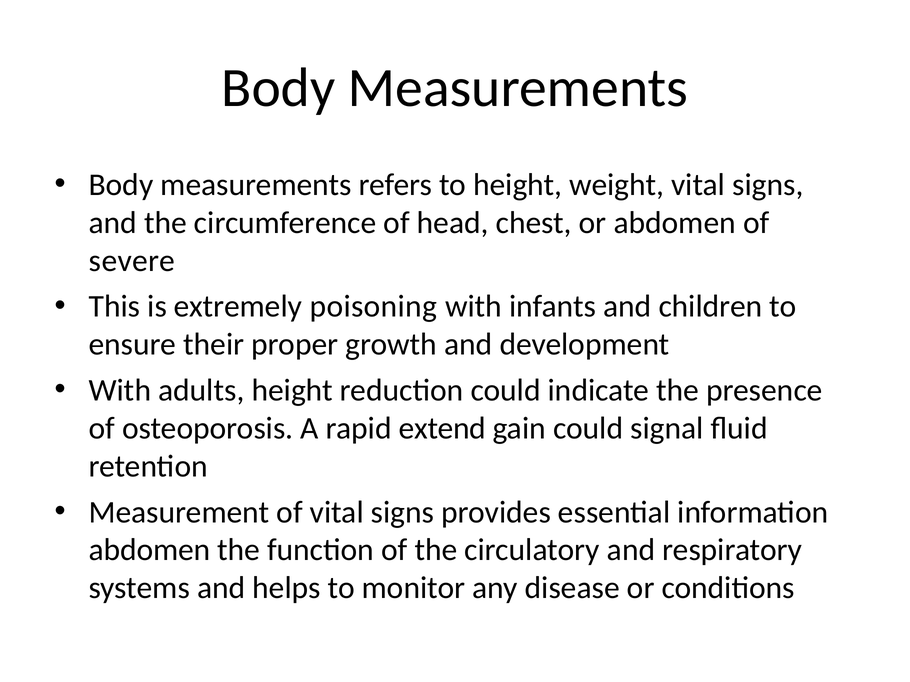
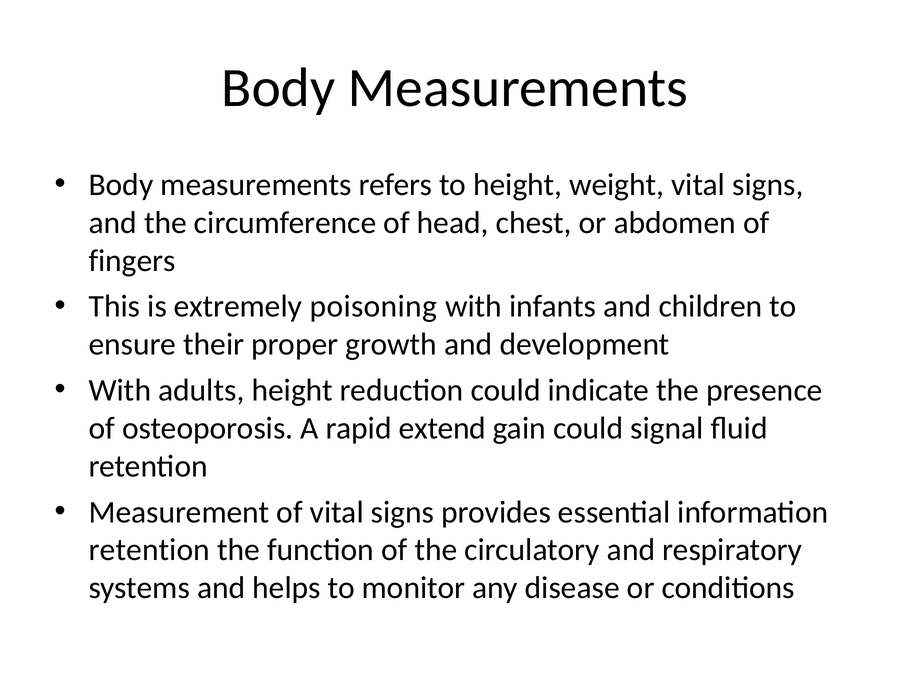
severe: severe -> fingers (132, 261)
abdomen: abdomen -> retention (149, 550)
